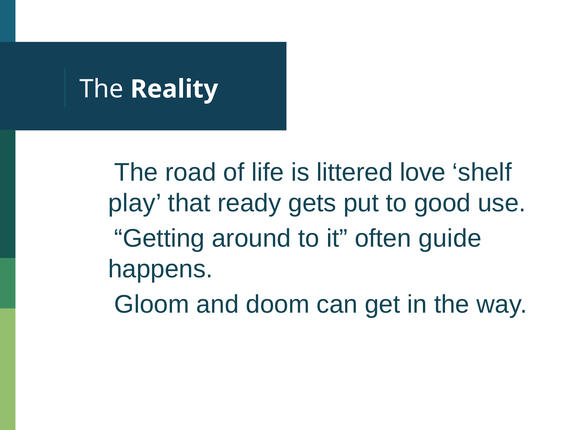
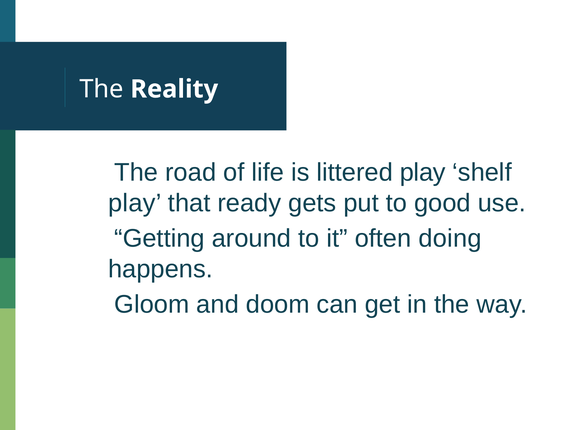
littered love: love -> play (423, 172)
guide: guide -> doing (450, 238)
